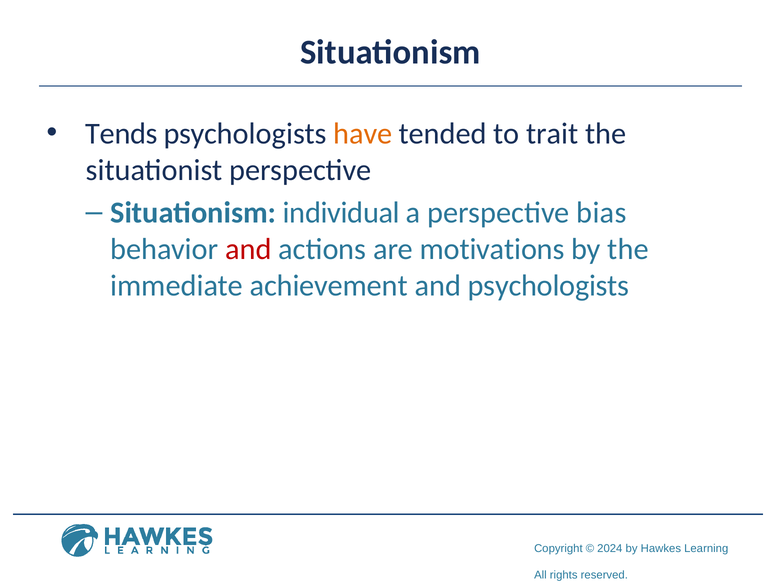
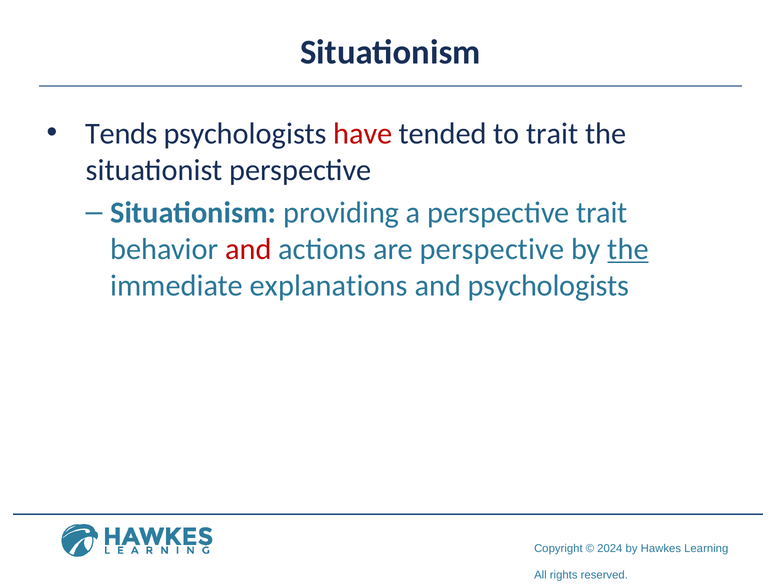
have colour: orange -> red (363, 134)
individual: individual -> providing (341, 213)
perspective bias: bias -> trait (602, 213)
are motivations: motivations -> perspective (492, 249)
the underline: none -> present (628, 249)
achievement: achievement -> explanations (329, 285)
